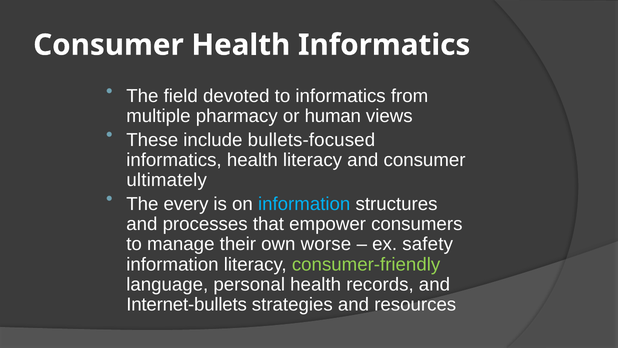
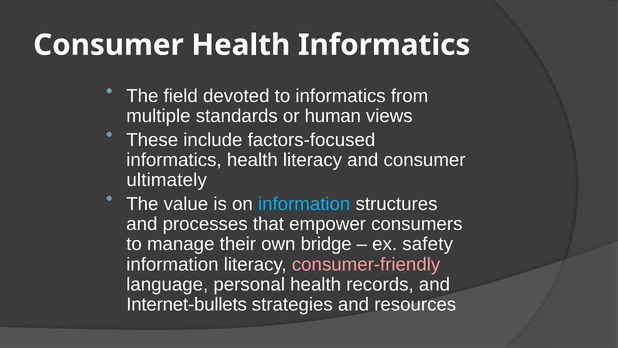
pharmacy: pharmacy -> standards (237, 116)
bullets-focused: bullets-focused -> factors-focused (311, 140)
every: every -> value (186, 204)
worse: worse -> bridge (326, 244)
consumer-friendly colour: light green -> pink (366, 264)
